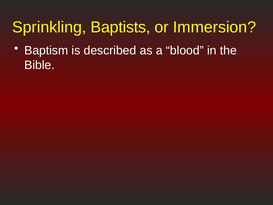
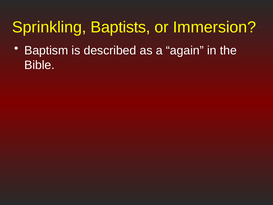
blood: blood -> again (185, 50)
